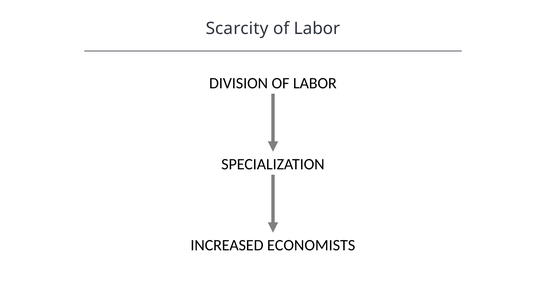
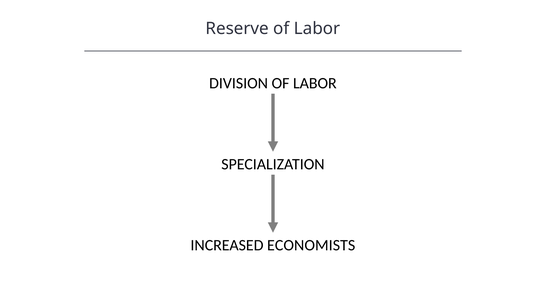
Scarcity: Scarcity -> Reserve (237, 29)
